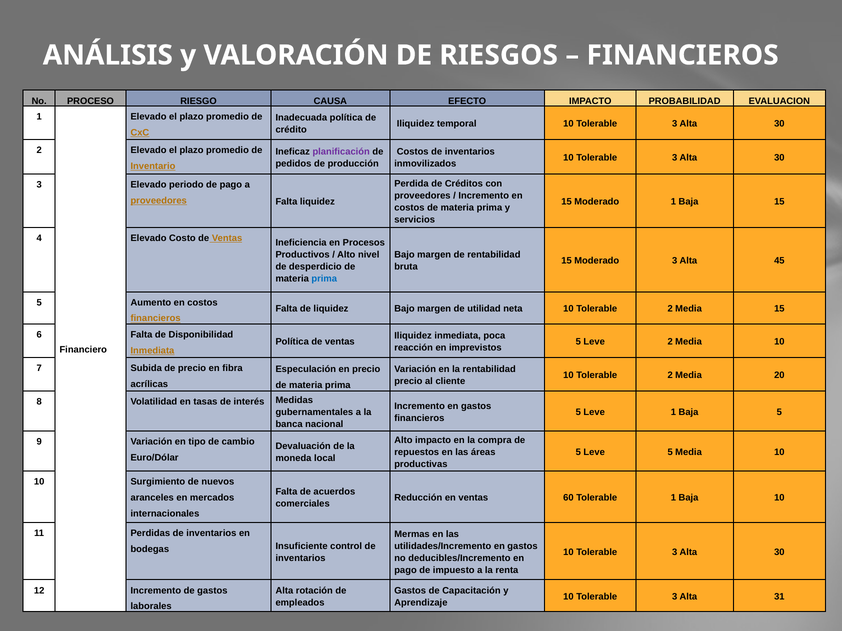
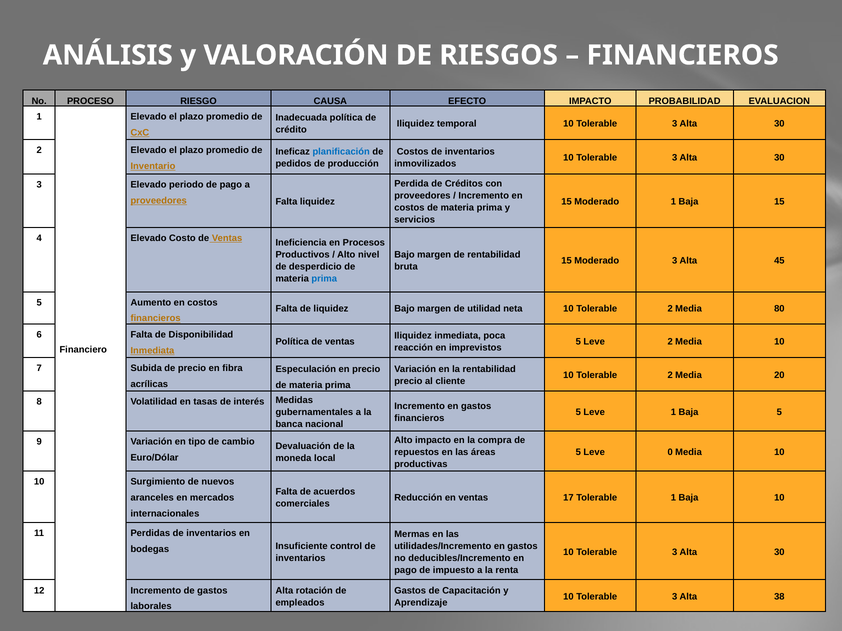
planificación colour: purple -> blue (341, 152)
Media 15: 15 -> 80 (779, 309)
Leve 5: 5 -> 0 (670, 452)
60: 60 -> 17 (568, 498)
31: 31 -> 38 (779, 597)
